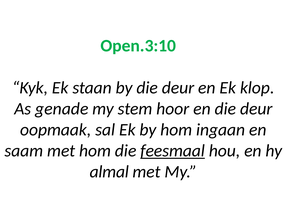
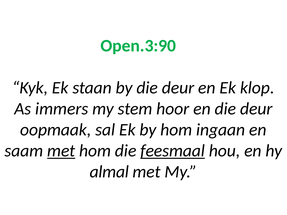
Open.3:10: Open.3:10 -> Open.3:90 (138, 46)
genade: genade -> immers (62, 109)
met underline: none -> present (61, 151)
